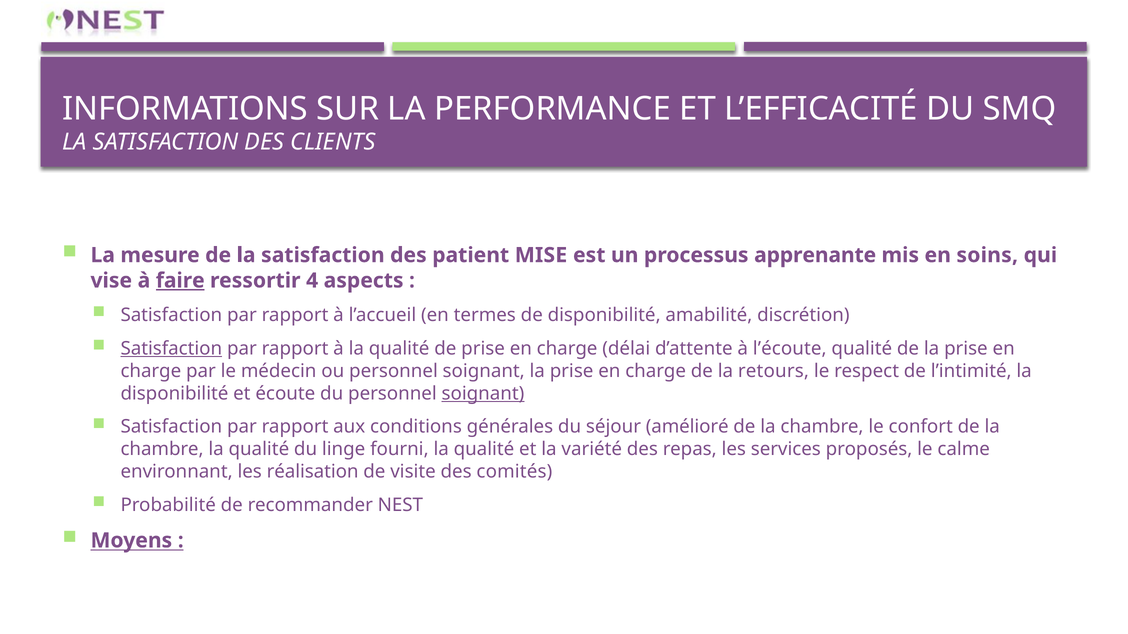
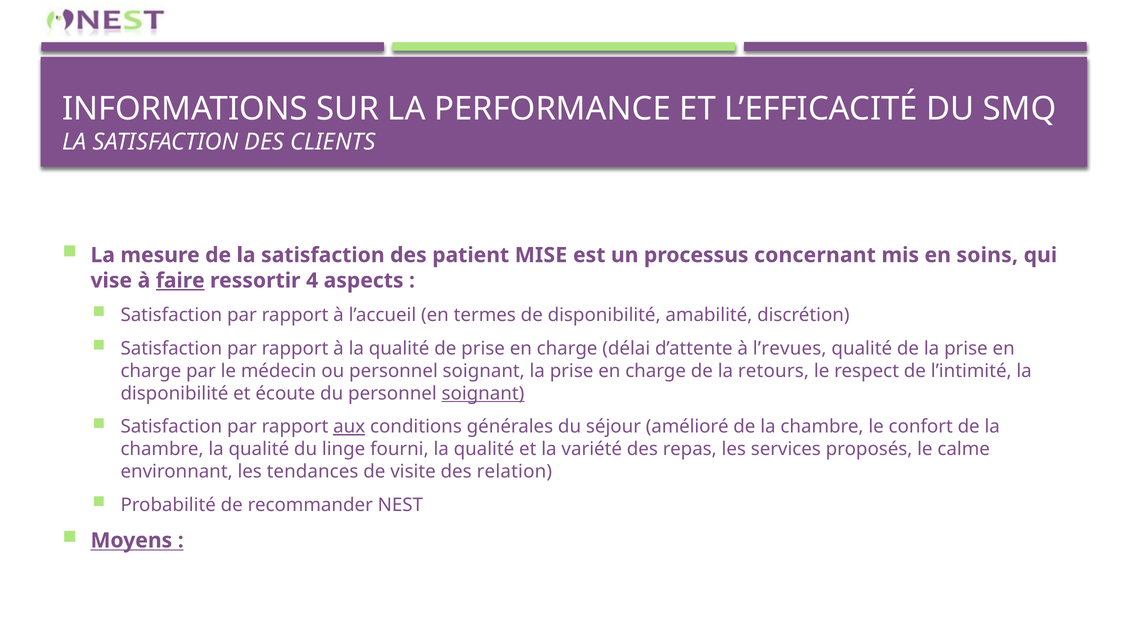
apprenante: apprenante -> concernant (815, 255)
Satisfaction underline: present -> none (171, 349)
l’écoute: l’écoute -> l’revues (790, 349)
aux underline: none -> present (349, 427)
réalisation: réalisation -> tendances (313, 472)
comités: comités -> relation (514, 472)
